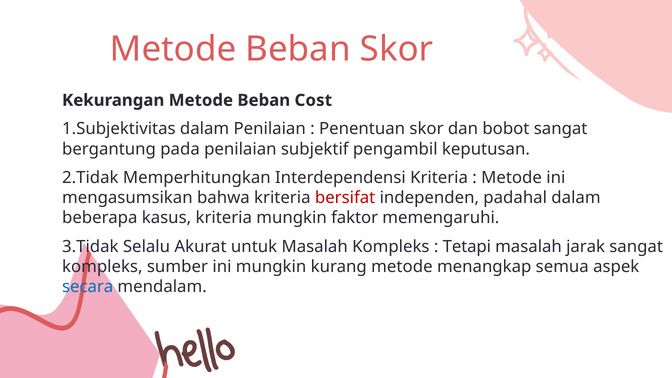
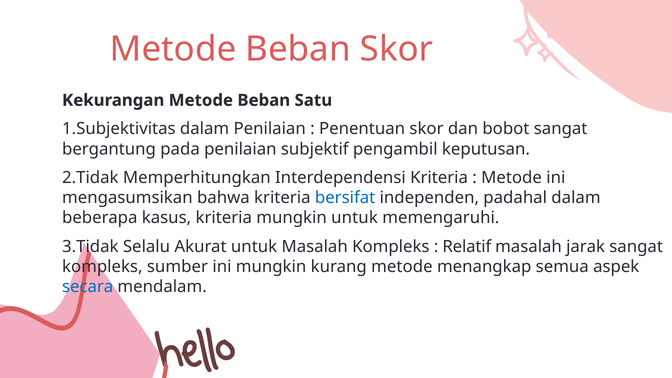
Cost: Cost -> Satu (313, 100)
bersifat colour: red -> blue (345, 198)
mungkin faktor: faktor -> untuk (354, 218)
Tetapi: Tetapi -> Relatif (467, 247)
